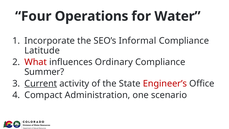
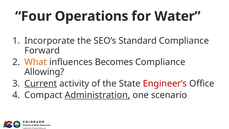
Informal: Informal -> Standard (138, 41)
Latitude: Latitude -> Forward (42, 50)
What colour: red -> orange (36, 62)
Ordinary: Ordinary -> Becomes (114, 62)
Summer: Summer -> Allowing (44, 72)
Administration underline: none -> present (97, 95)
